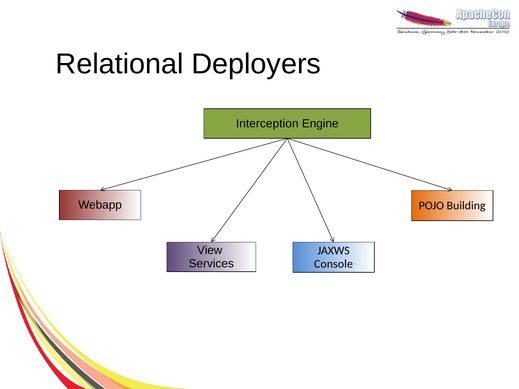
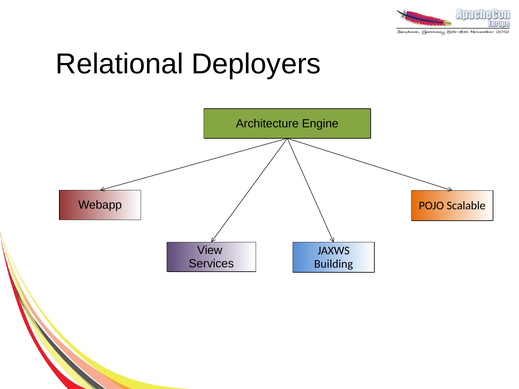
Interception: Interception -> Architecture (267, 124)
Building: Building -> Scalable (466, 206)
Console: Console -> Building (334, 264)
